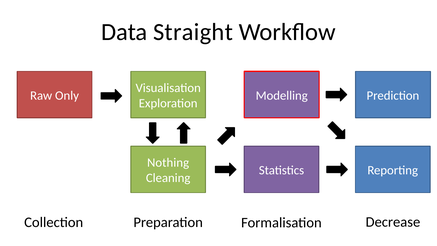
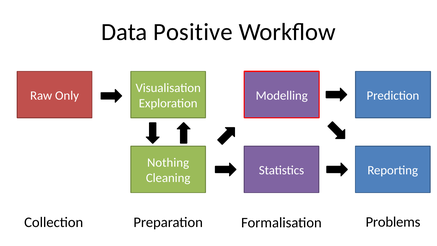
Straight: Straight -> Positive (193, 32)
Decrease: Decrease -> Problems (393, 222)
